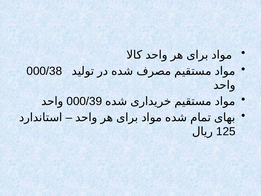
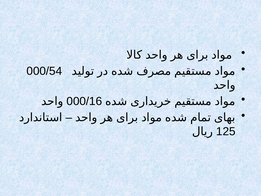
000/38: 000/38 -> 000/54 (44, 71)
000/39: 000/39 -> 000/16 (84, 101)
